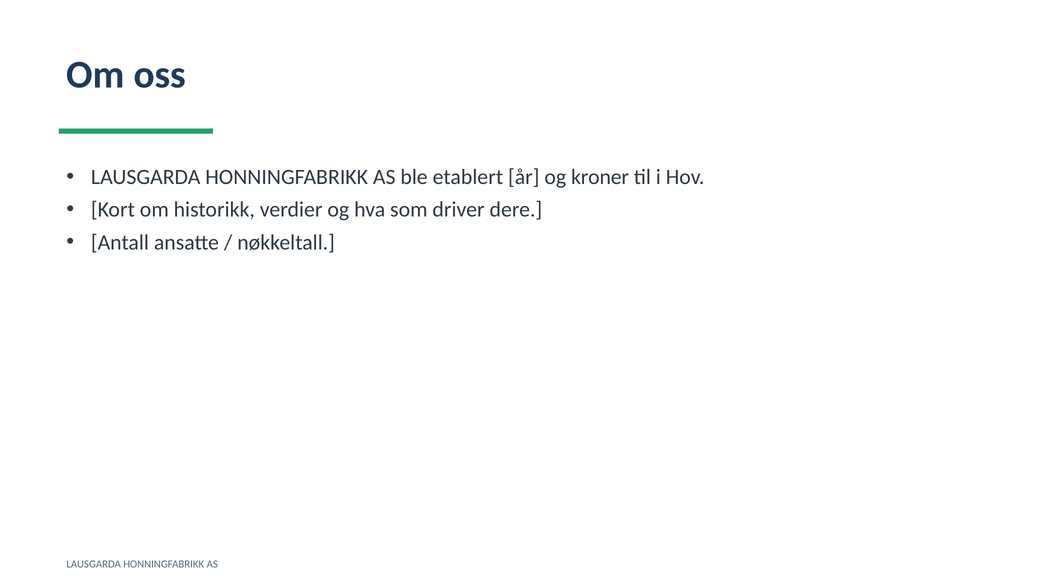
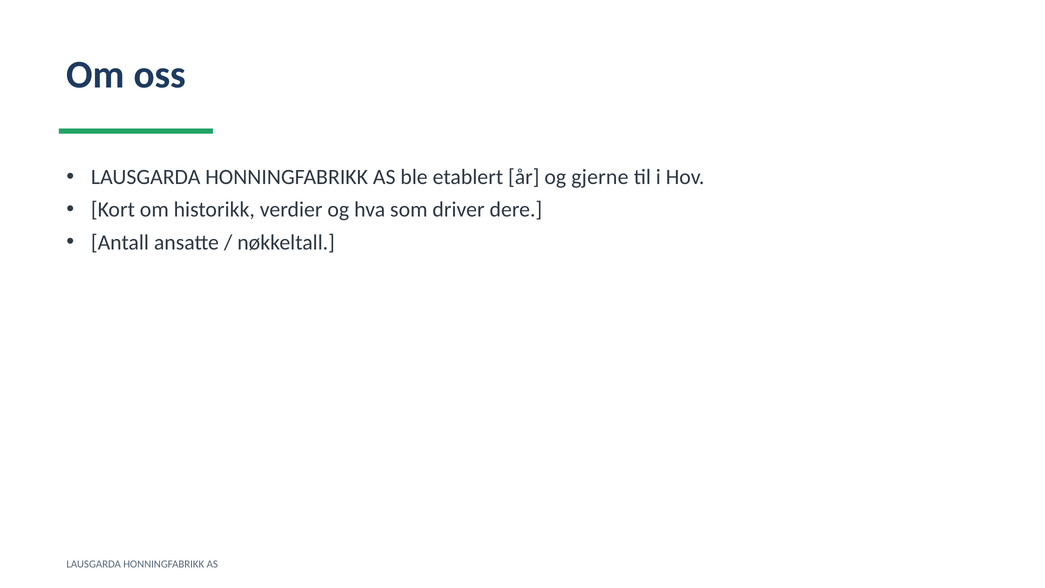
kroner: kroner -> gjerne (600, 177)
